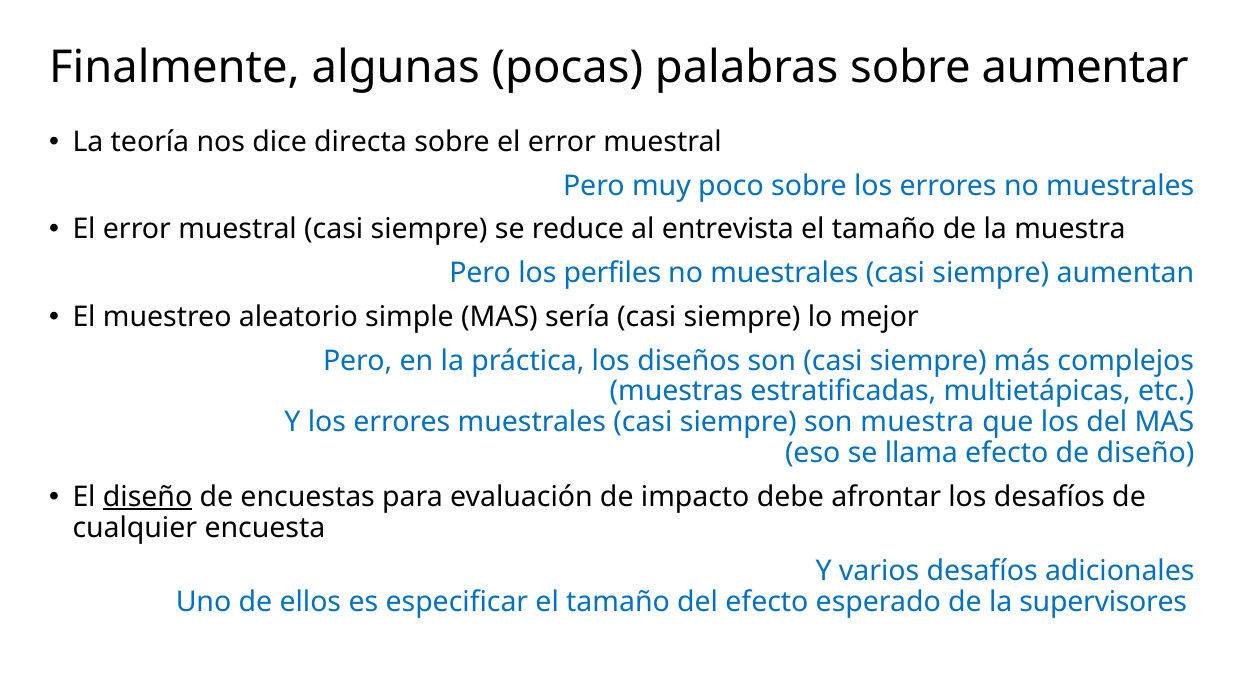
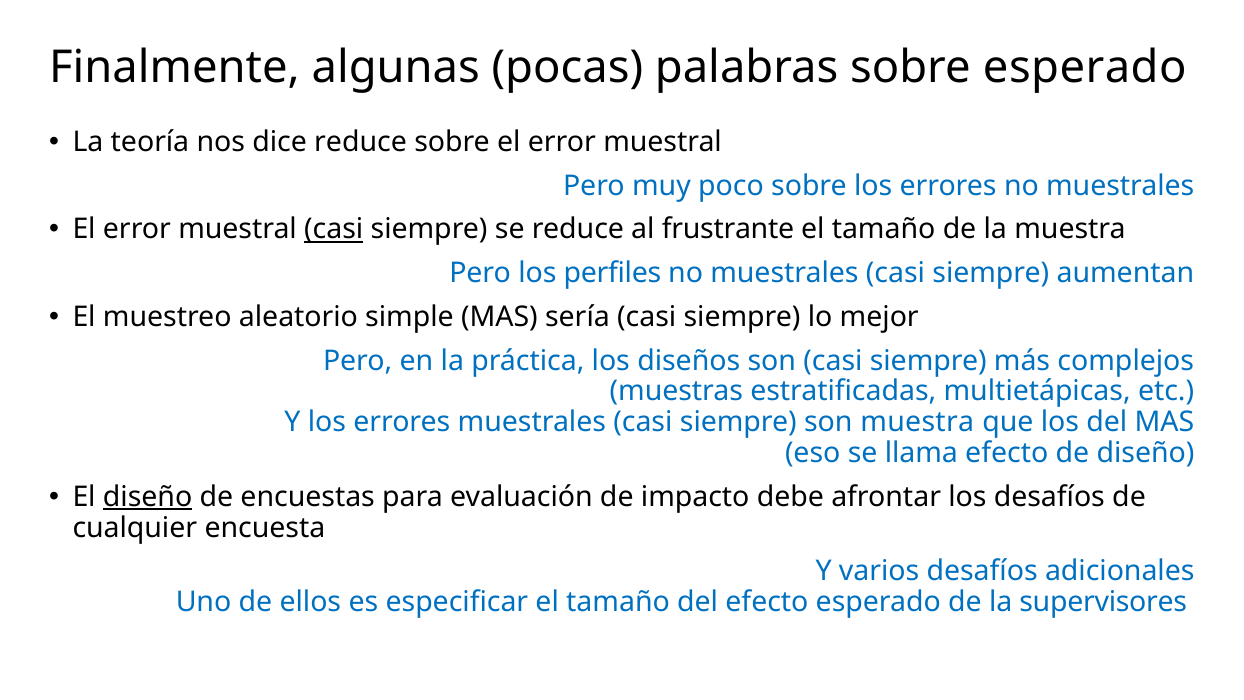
sobre aumentar: aumentar -> esperado (1085, 67)
dice directa: directa -> reduce (361, 142)
casi underline: none -> present (334, 229)
entrevista: entrevista -> frustrante (728, 229)
